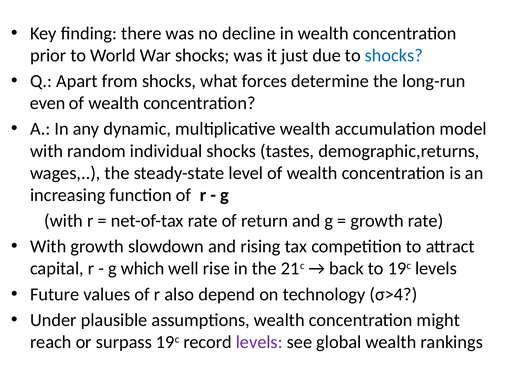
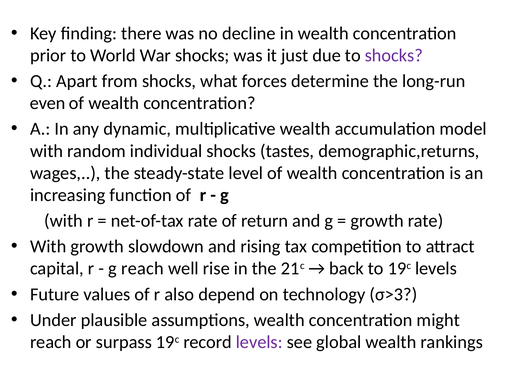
shocks colour: blue -> purple (394, 55)
g which: which -> reach (142, 269)
σ>4: σ>4 -> σ>3 (393, 294)
